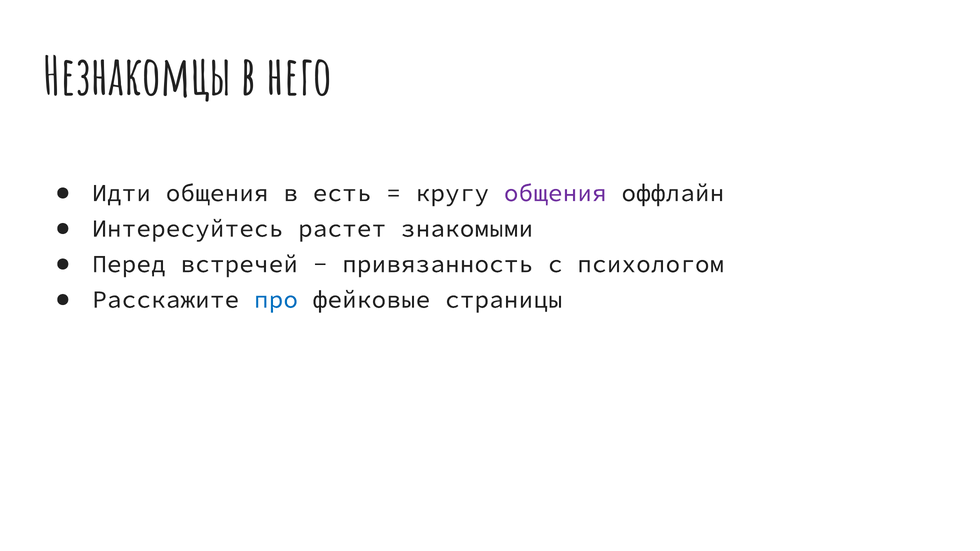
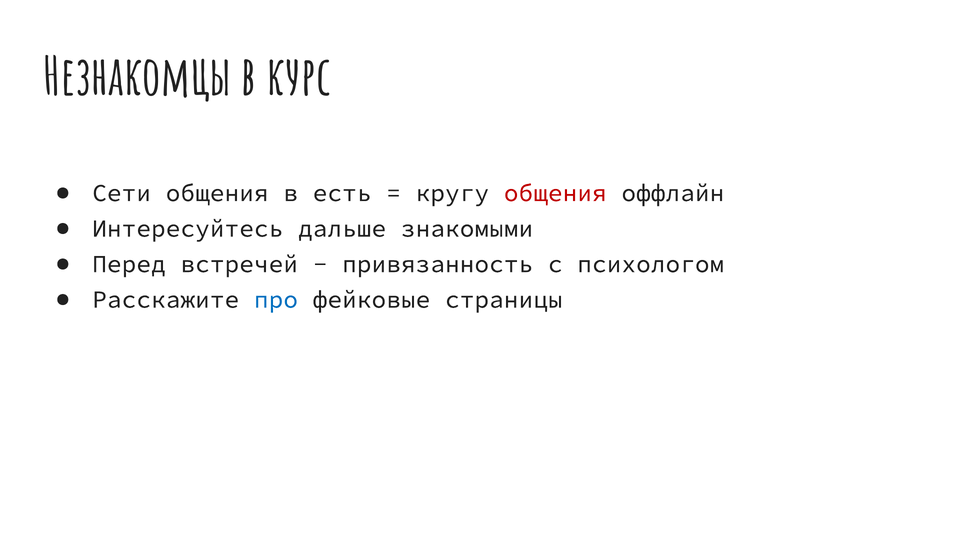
него: него -> курс (299, 78)
Идти: Идти -> Сети (122, 193)
общения colour: purple -> red (555, 193)
растет: растет -> дальше (342, 229)
